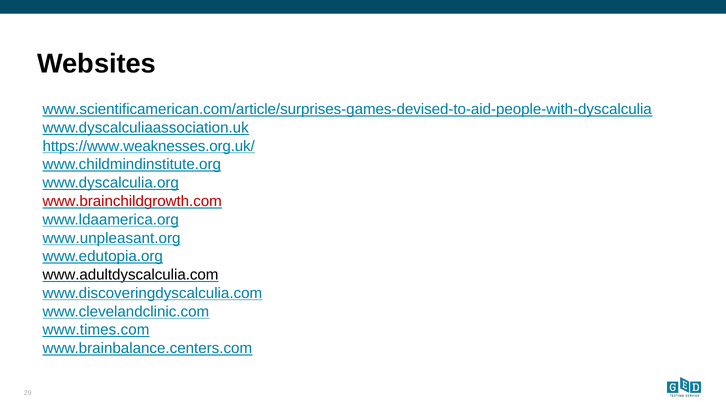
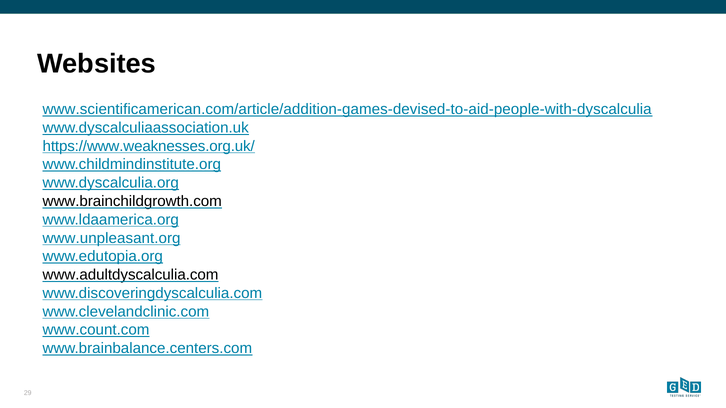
www.scientificamerican.com/article/surprises-games-devised-to-aid-people-with-dyscalculia: www.scientificamerican.com/article/surprises-games-devised-to-aid-people-with-dyscalculia -> www.scientificamerican.com/article/addition-games-devised-to-aid-people-with-dyscalculia (347, 109)
www.brainchildgrowth.com colour: red -> black (132, 201)
www.times.com: www.times.com -> www.count.com (96, 330)
